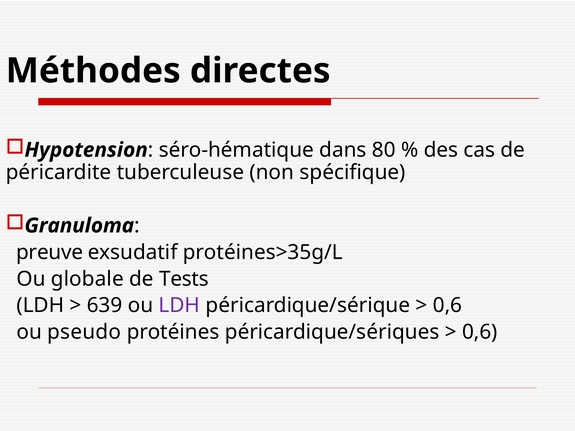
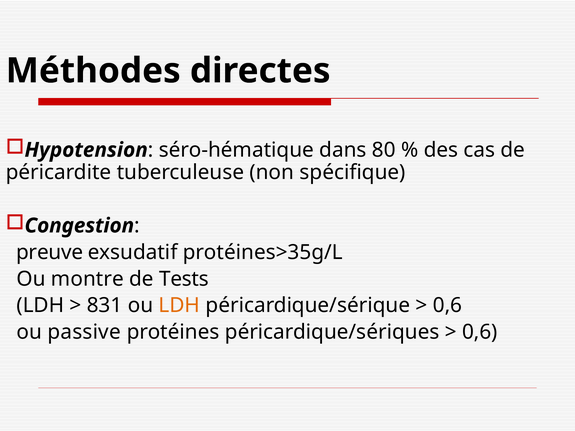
Granuloma: Granuloma -> Congestion (79, 226)
globale: globale -> montre (87, 279)
639: 639 -> 831 (105, 306)
LDH colour: purple -> orange (179, 306)
pseudo: pseudo -> passive (84, 332)
